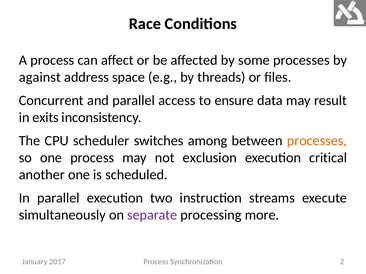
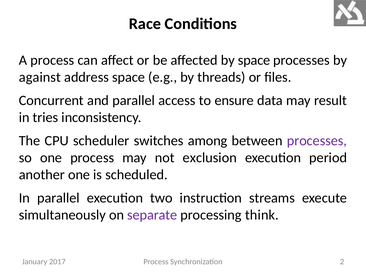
by some: some -> space (254, 60)
exits: exits -> tries (46, 118)
processes colour: orange -> purple (317, 141)
critical: critical -> period (328, 158)
more: more -> think (262, 215)
